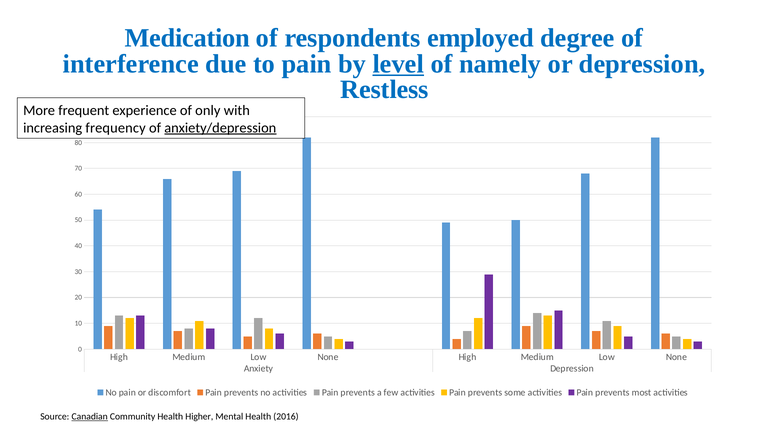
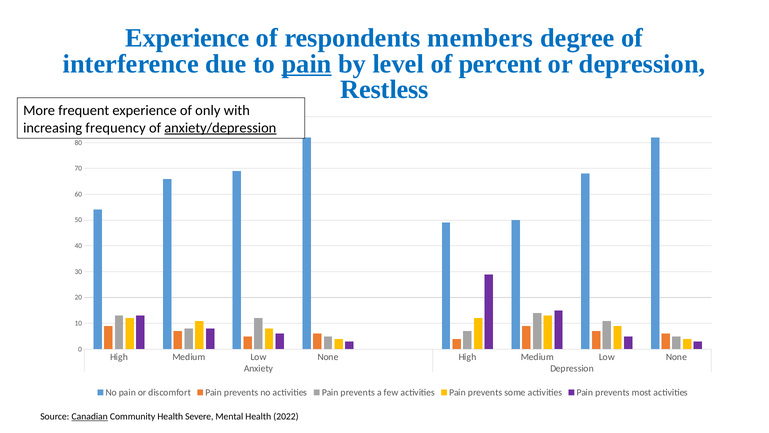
Medication: Medication -> Experience (187, 38)
employed: employed -> members (480, 38)
pain underline: none -> present (307, 64)
level underline: present -> none (398, 64)
of namely: namely -> percent (500, 64)
Higher: Higher -> Severe (199, 416)
2016: 2016 -> 2022 (286, 416)
